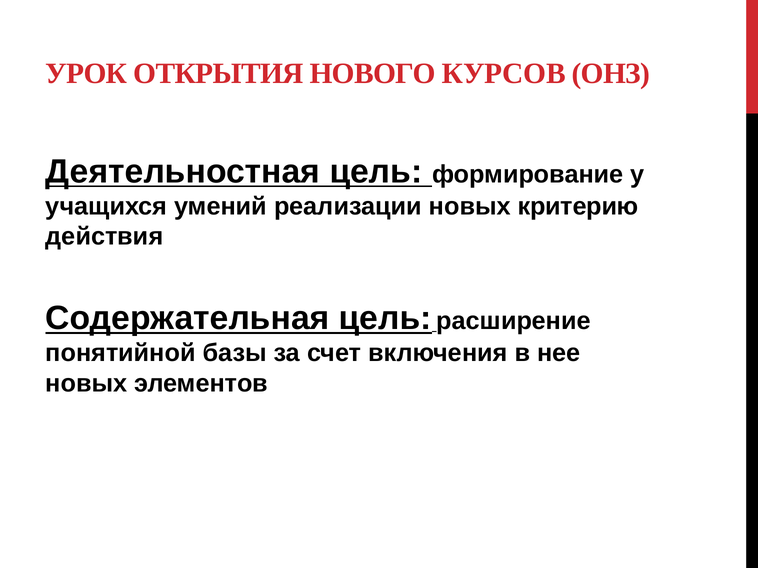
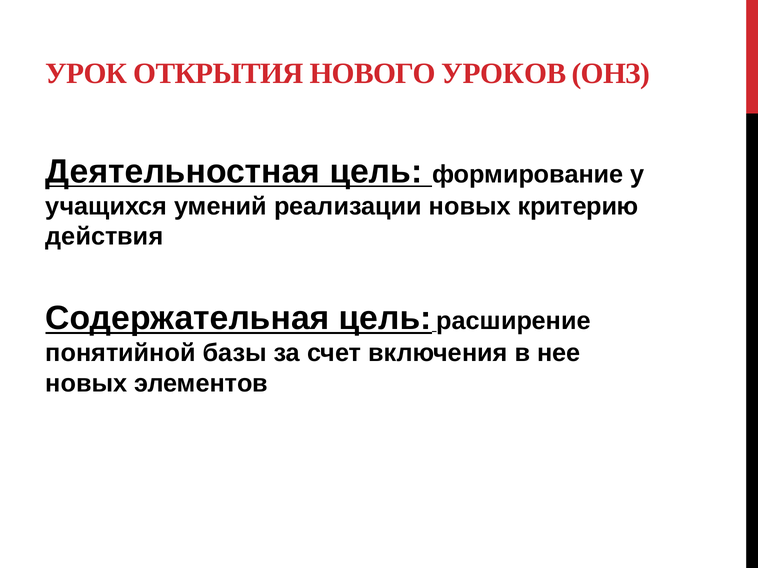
КУРСОВ: КУРСОВ -> УРОКОВ (504, 74)
